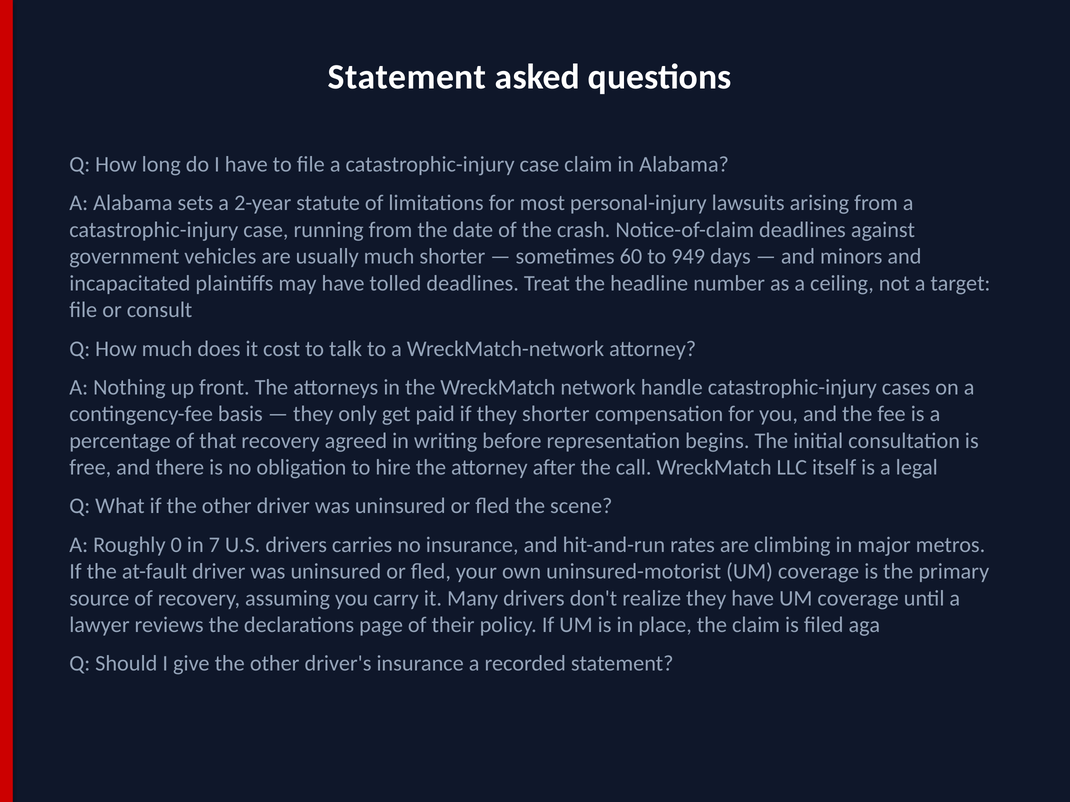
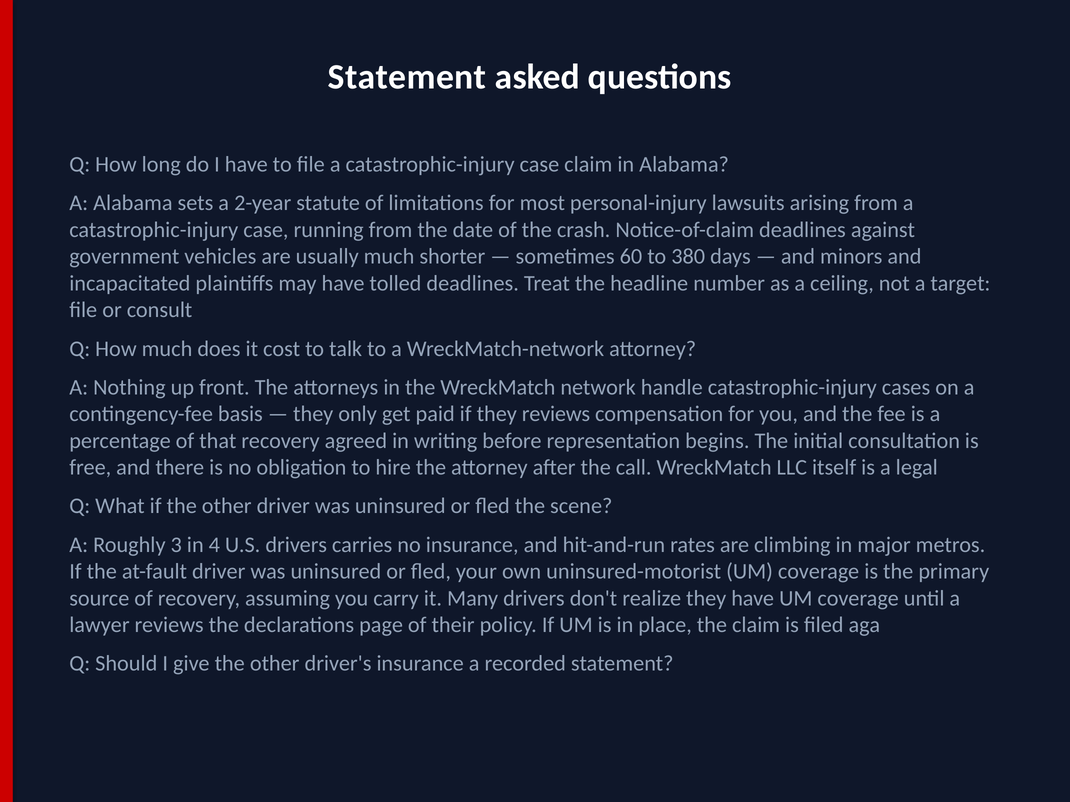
949: 949 -> 380 (688, 257)
they shorter: shorter -> reviews (556, 414)
0: 0 -> 3 (176, 545)
7: 7 -> 4 (214, 545)
